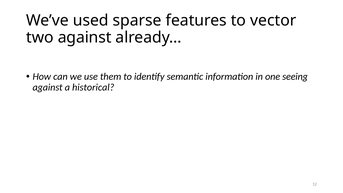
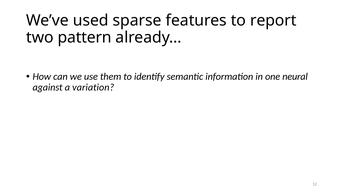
vector: vector -> report (273, 20)
two against: against -> pattern (85, 37)
seeing: seeing -> neural (295, 77)
historical: historical -> variation (93, 87)
